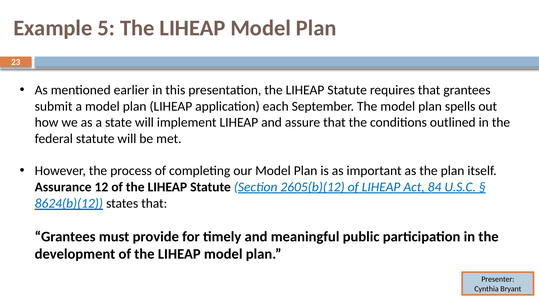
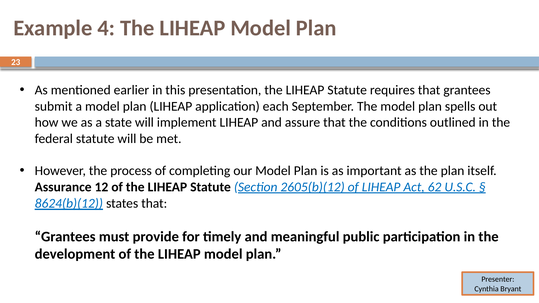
5: 5 -> 4 (106, 28)
84: 84 -> 62 (435, 187)
